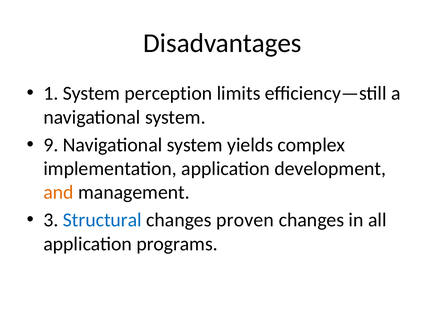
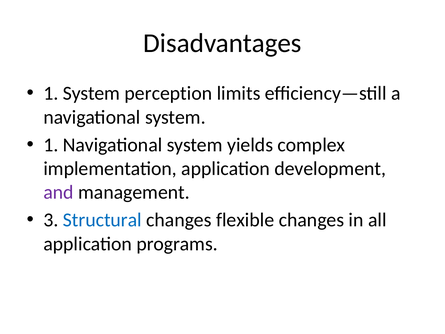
9: 9 -> 1 (51, 145)
and colour: orange -> purple (59, 192)
proven: proven -> flexible (245, 220)
